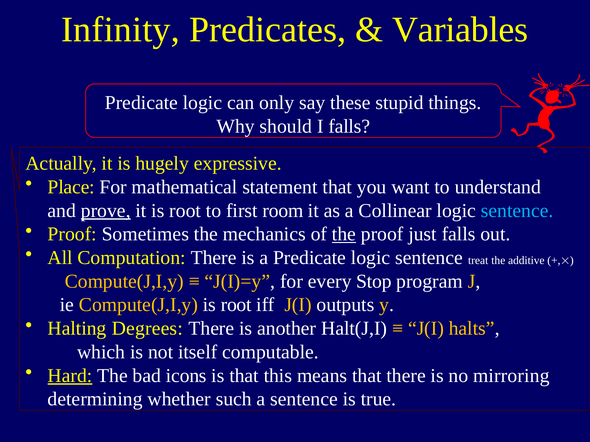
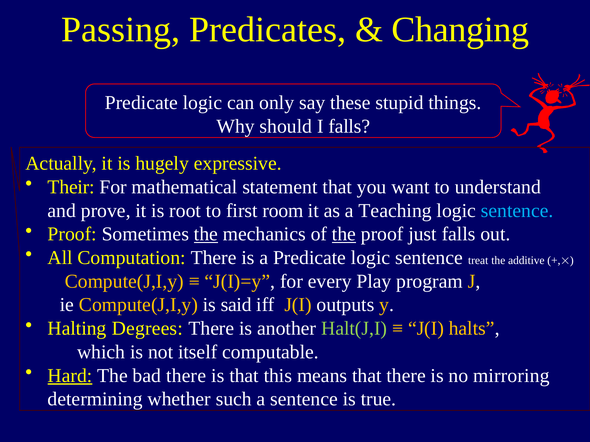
Infinity: Infinity -> Passing (121, 30)
Variables: Variables -> Changing (460, 30)
Place: Place -> Their (71, 187)
prove underline: present -> none (106, 211)
Collinear: Collinear -> Teaching (395, 211)
the underline: none -> present (206, 234)
Stop: Stop -> Play (374, 282)
Compute(J,I,y is root: root -> said (236, 305)
Halt(J,I colour: white -> light green (354, 329)
bad icons: icons -> there (186, 376)
